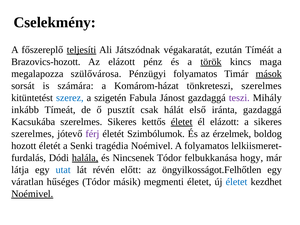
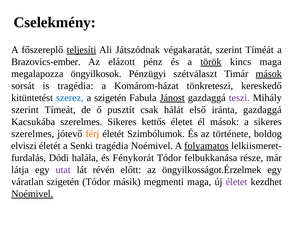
végakaratát ezután: ezután -> szerint (229, 50)
Brazovics-hozott: Brazovics-hozott -> Brazovics-ember (46, 62)
szülővárosa: szülővárosa -> öngyilkosok (96, 74)
Pénzügyi folyamatos: folyamatos -> szétválaszt (195, 74)
is számára: számára -> tragédia (75, 86)
tönkreteszi szerelmes: szerelmes -> kereskedő (261, 86)
Jánost underline: none -> present (172, 98)
inkább: inkább -> szerint (25, 110)
életet underline: present -> none (182, 122)
él elázott: elázott -> mások (225, 122)
férj colour: purple -> orange (92, 134)
érzelmek: érzelmek -> története (232, 134)
hozott: hozott -> elviszi (24, 146)
folyamatos underline: none -> present (206, 146)
halála underline: present -> none (85, 158)
Nincsenek: Nincsenek -> Fénykorát (133, 158)
hogy: hogy -> része (252, 158)
utat colour: blue -> purple (63, 170)
öngyilkosságot.Felhőtlen: öngyilkosságot.Felhőtlen -> öngyilkosságot.Érzelmek (212, 170)
váratlan hűséges: hűséges -> szigetén (63, 182)
megmenti életet: életet -> maga (199, 182)
életet colour: blue -> purple (236, 182)
